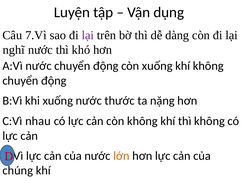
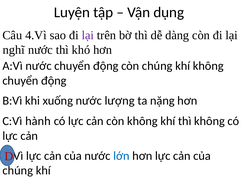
7.Vì: 7.Vì -> 4.Vì (36, 35)
còn xuống: xuống -> chúng (157, 66)
thước: thước -> lượng (120, 100)
nhau: nhau -> hành (38, 121)
lớn colour: orange -> blue (121, 156)
